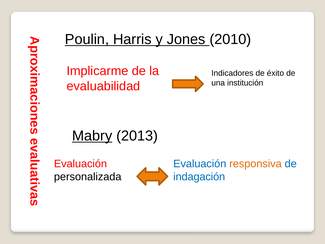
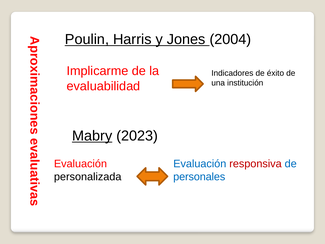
2010: 2010 -> 2004 (230, 39)
2013: 2013 -> 2023 (137, 136)
responsiva colour: orange -> red (255, 164)
indagación: indagación -> personales (199, 177)
